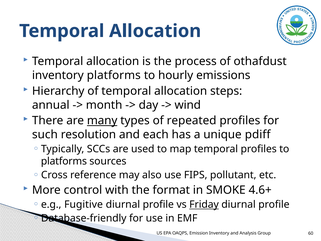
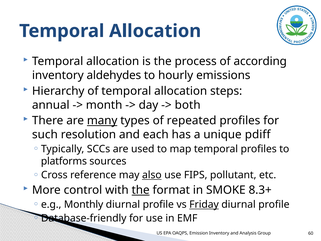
othafdust: othafdust -> according (260, 61)
inventory platforms: platforms -> aldehydes (114, 75)
wind: wind -> both (188, 105)
also underline: none -> present (152, 175)
the underline: none -> present (141, 190)
4.6+: 4.6+ -> 8.3+ (260, 190)
Fugitive: Fugitive -> Monthly (84, 204)
